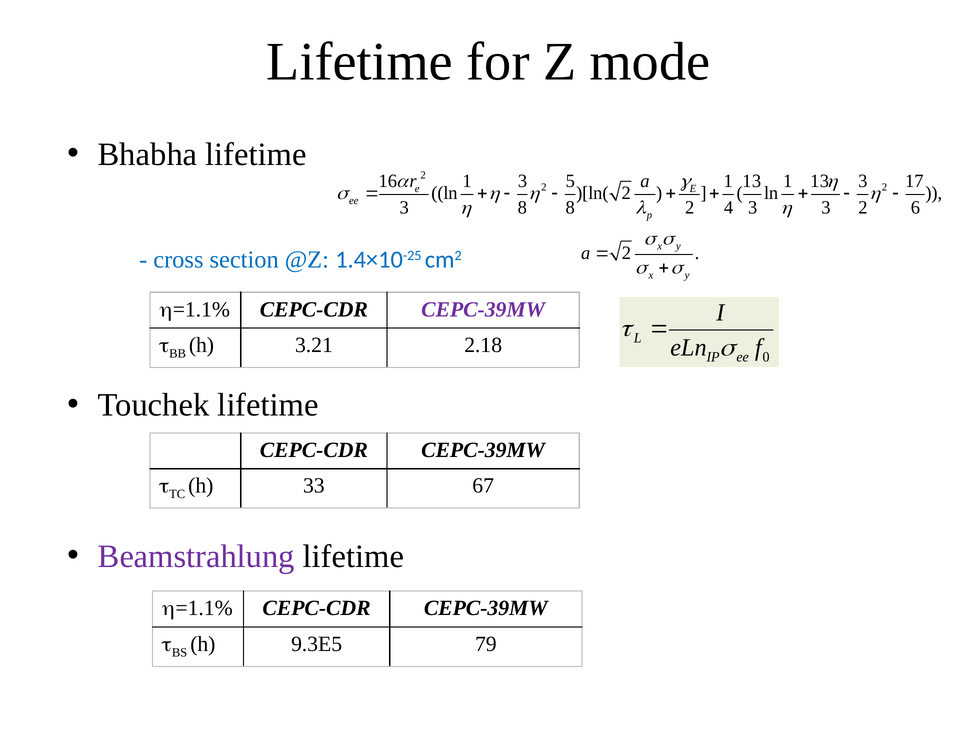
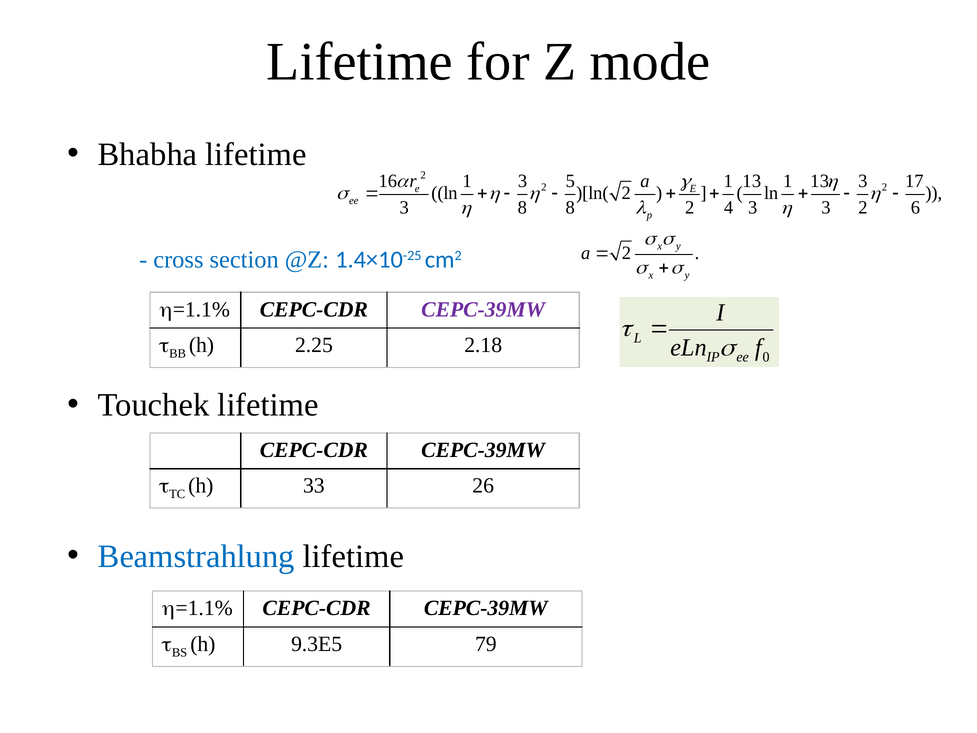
3.21: 3.21 -> 2.25 (314, 345)
67: 67 -> 26 (483, 486)
Beamstrahlung colour: purple -> blue (196, 556)
